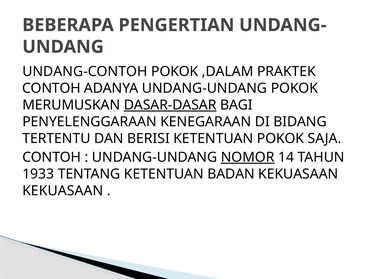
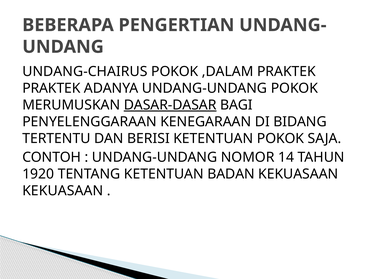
UNDANG-CONTOH: UNDANG-CONTOH -> UNDANG-CHAIRUS (85, 71)
CONTOH: CONTOH -> PRAKTEK (51, 88)
NOMOR underline: present -> none (248, 157)
1933: 1933 -> 1920 (38, 174)
